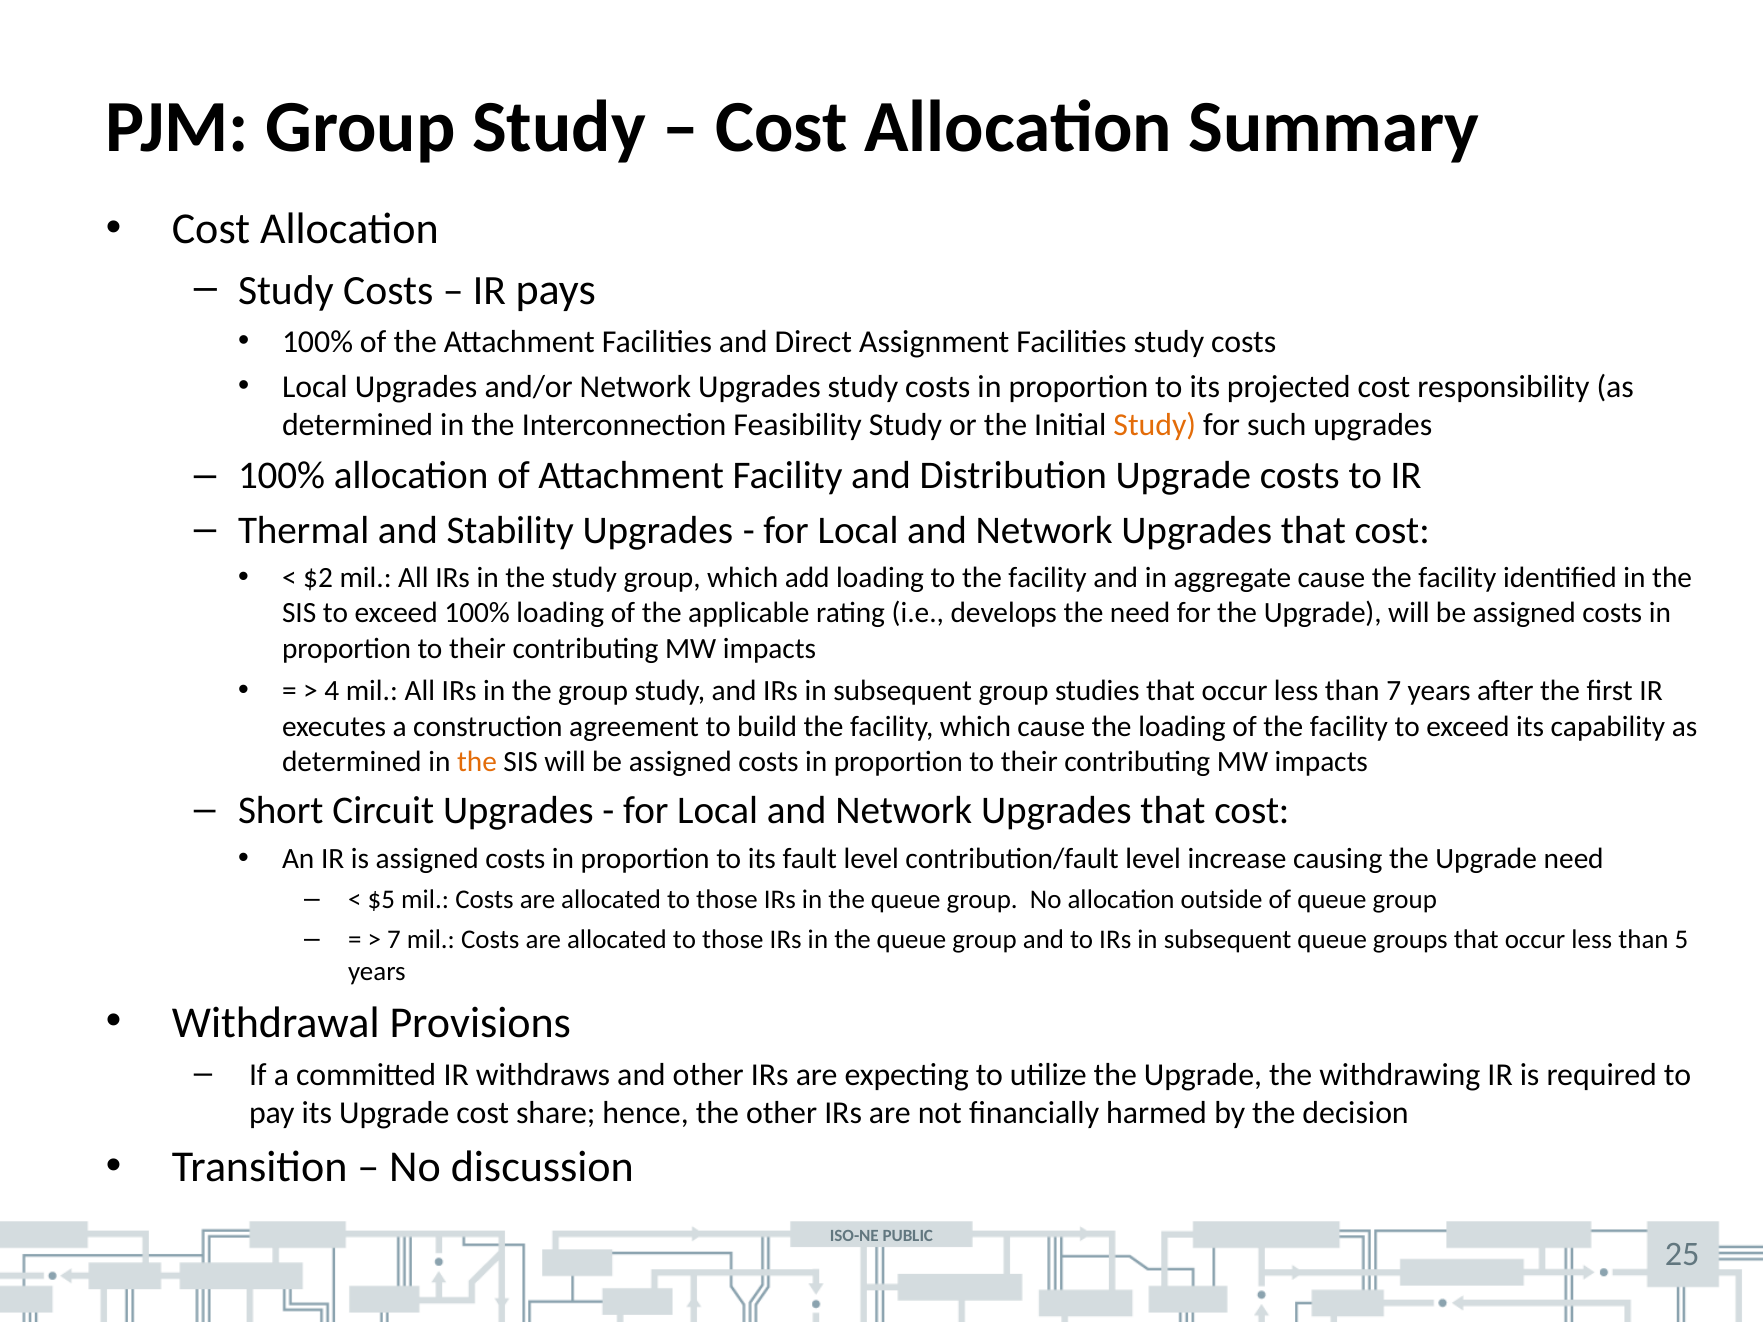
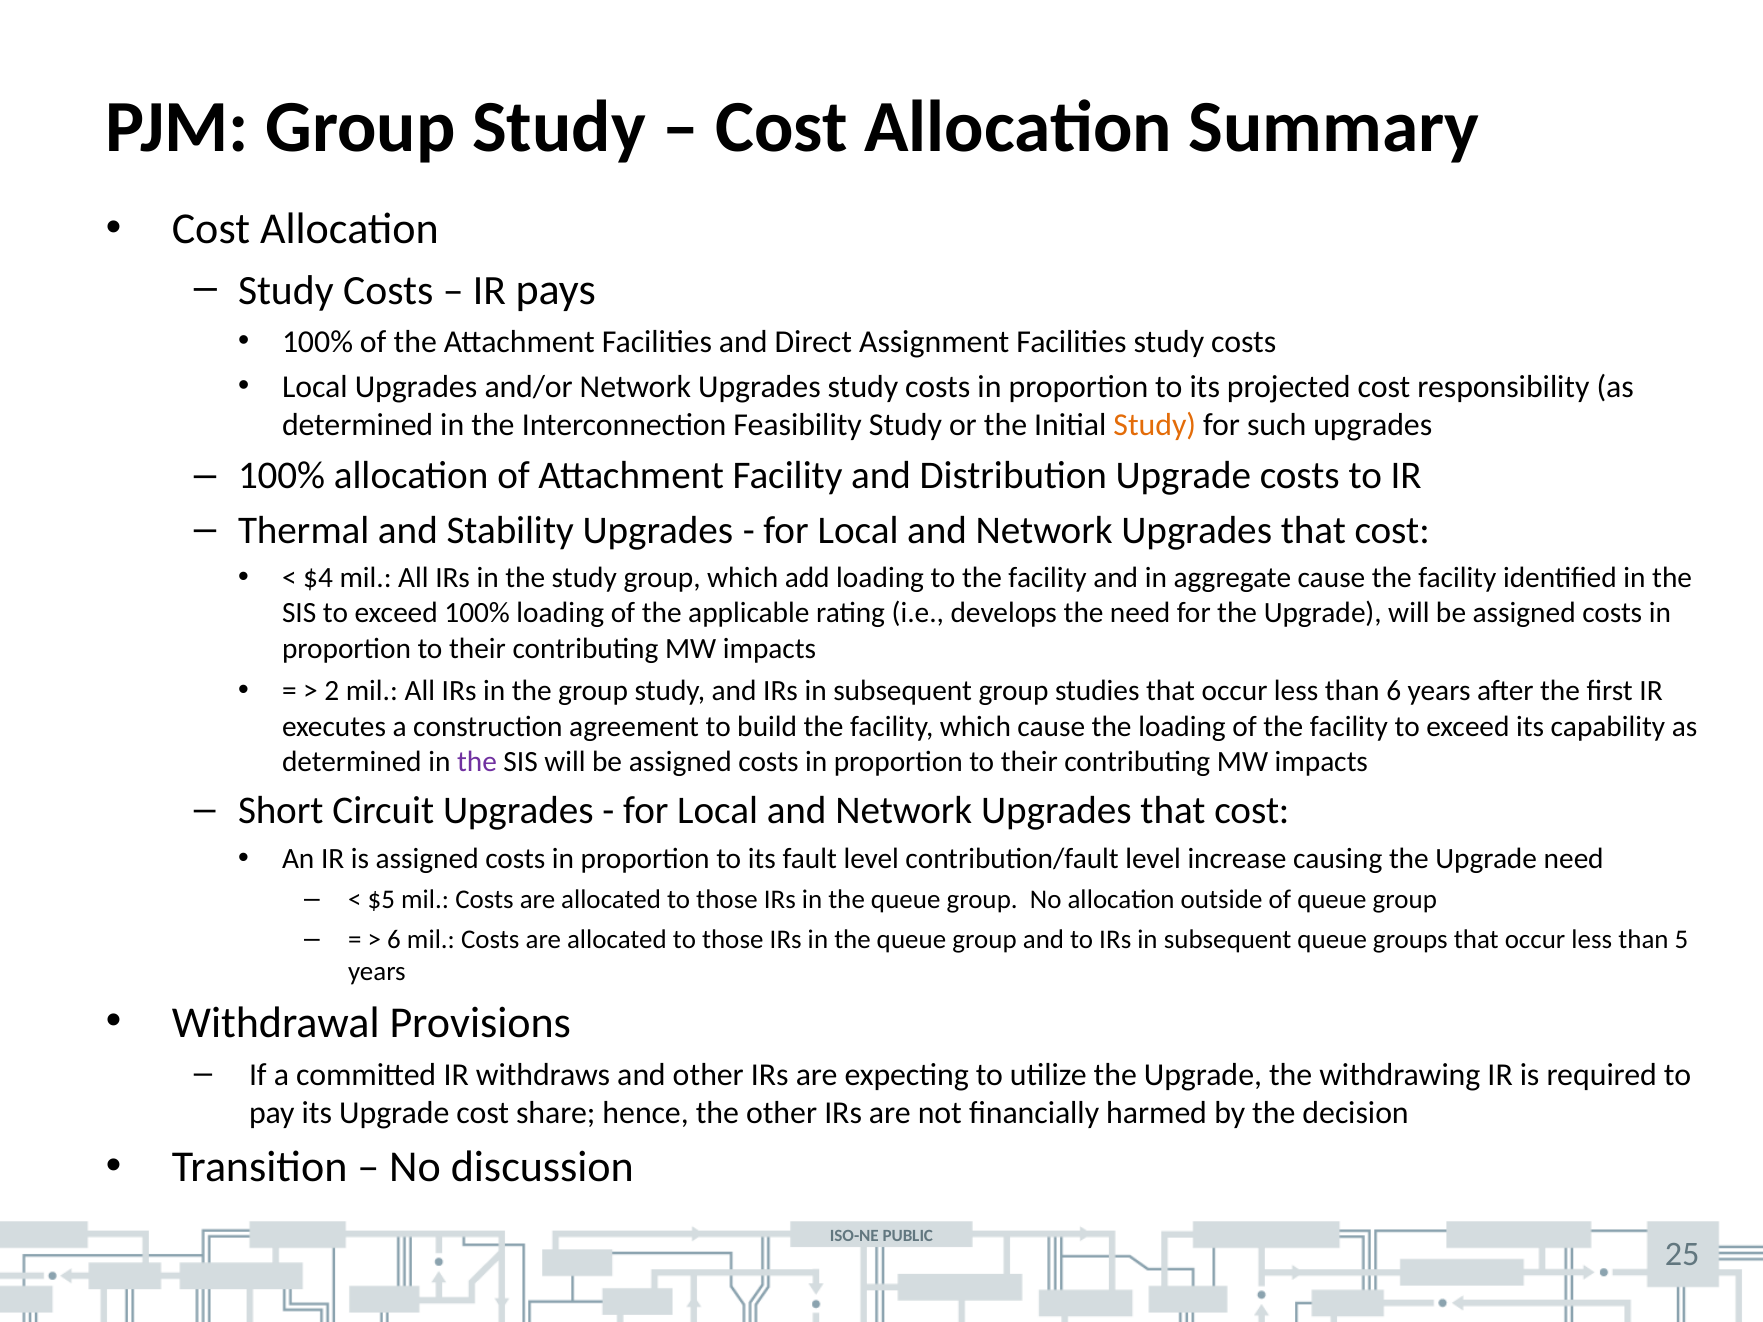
$2: $2 -> $4 (318, 578)
4: 4 -> 2 (332, 691)
than 7: 7 -> 6 (1394, 691)
the colour: orange -> purple (477, 762)
7: 7 -> 6 (394, 939)
